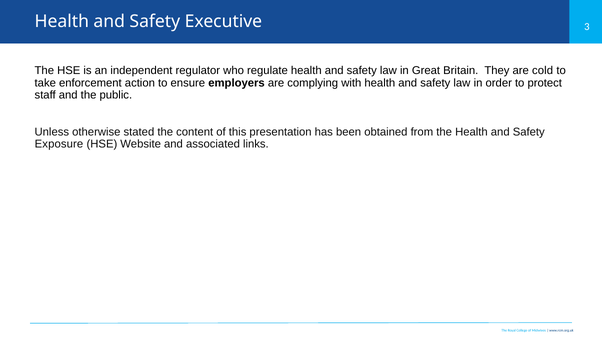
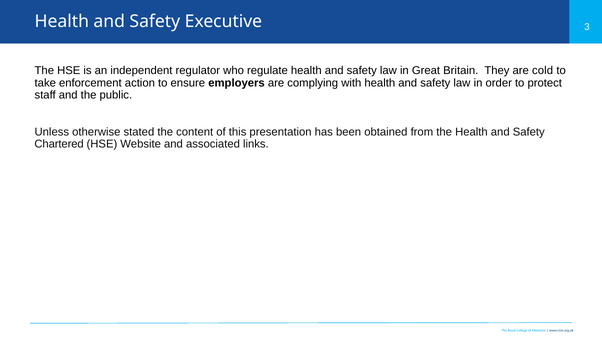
Exposure: Exposure -> Chartered (59, 144)
